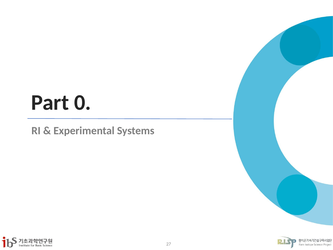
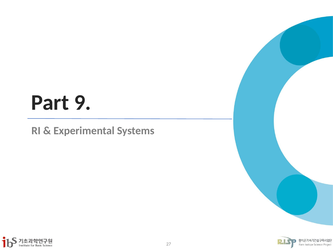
0: 0 -> 9 (83, 102)
